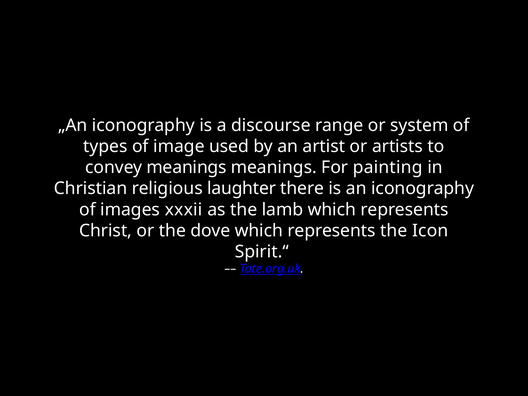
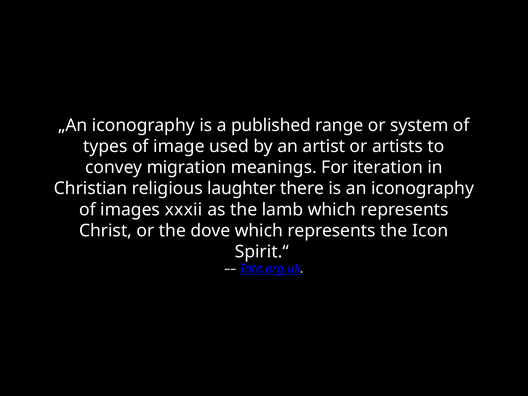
discourse: discourse -> published (271, 125)
convey meanings: meanings -> migration (187, 167)
painting: painting -> iteration (388, 167)
